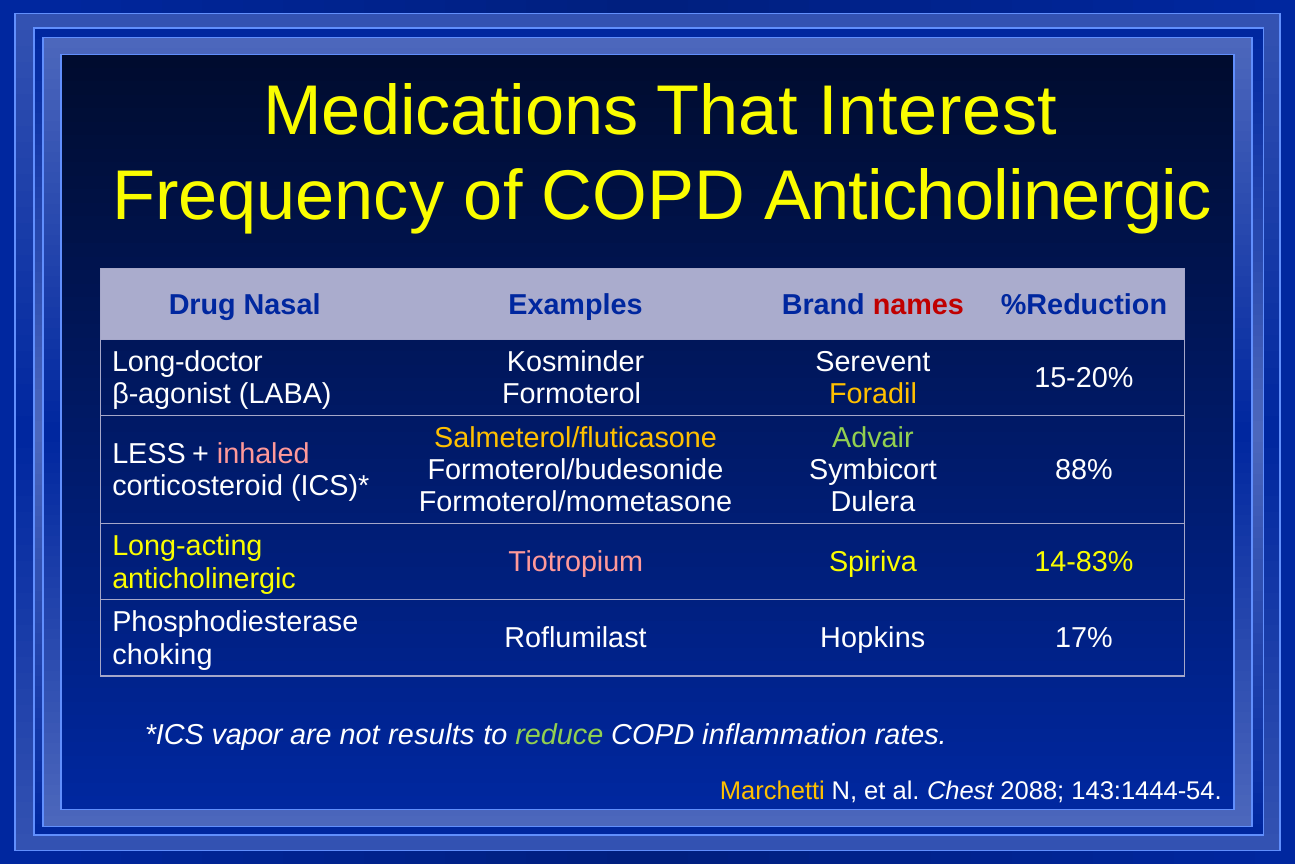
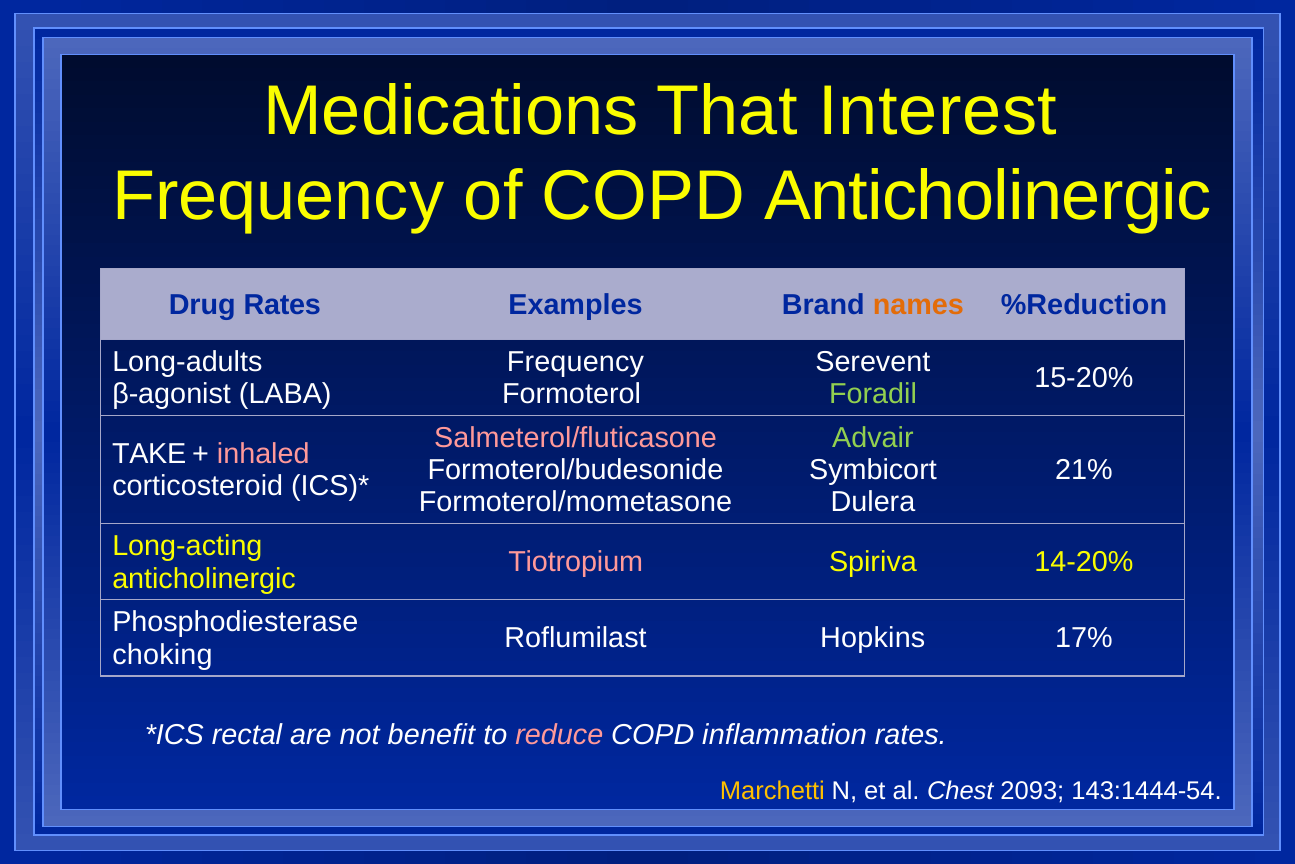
Drug Nasal: Nasal -> Rates (282, 304)
names colour: red -> orange (918, 304)
Long-doctor: Long-doctor -> Long-adults (187, 362)
Kosminder: Kosminder -> Frequency (575, 362)
Foradil colour: yellow -> light green (873, 394)
Salmeterol/fluticasone colour: yellow -> pink (576, 438)
LESS: LESS -> TAKE (149, 454)
88%: 88% -> 21% (1084, 470)
14-83%: 14-83% -> 14-20% (1084, 562)
vapor: vapor -> rectal (247, 735)
results: results -> benefit (431, 735)
reduce colour: light green -> pink (559, 735)
2088: 2088 -> 2093 (1032, 790)
